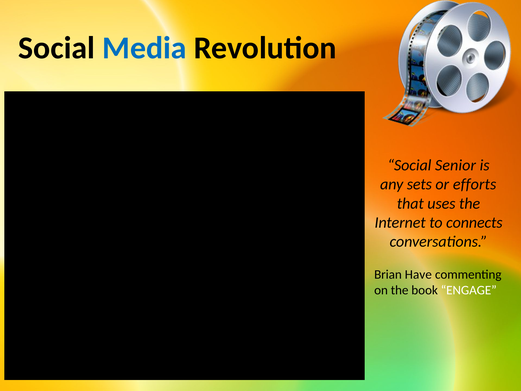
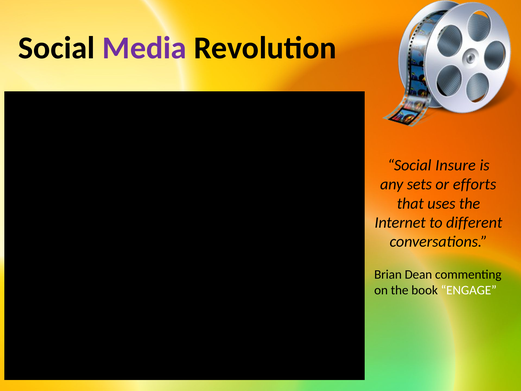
Media colour: blue -> purple (144, 48)
Senior: Senior -> Insure (456, 165)
connects: connects -> different (474, 222)
Have: Have -> Dean (418, 274)
